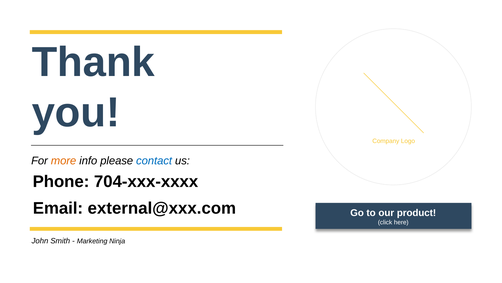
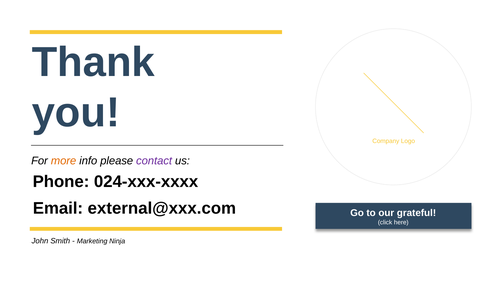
contact colour: blue -> purple (154, 161)
704-xxx-xxxx: 704-xxx-xxxx -> 024-xxx-xxxx (146, 181)
product: product -> grateful (417, 213)
